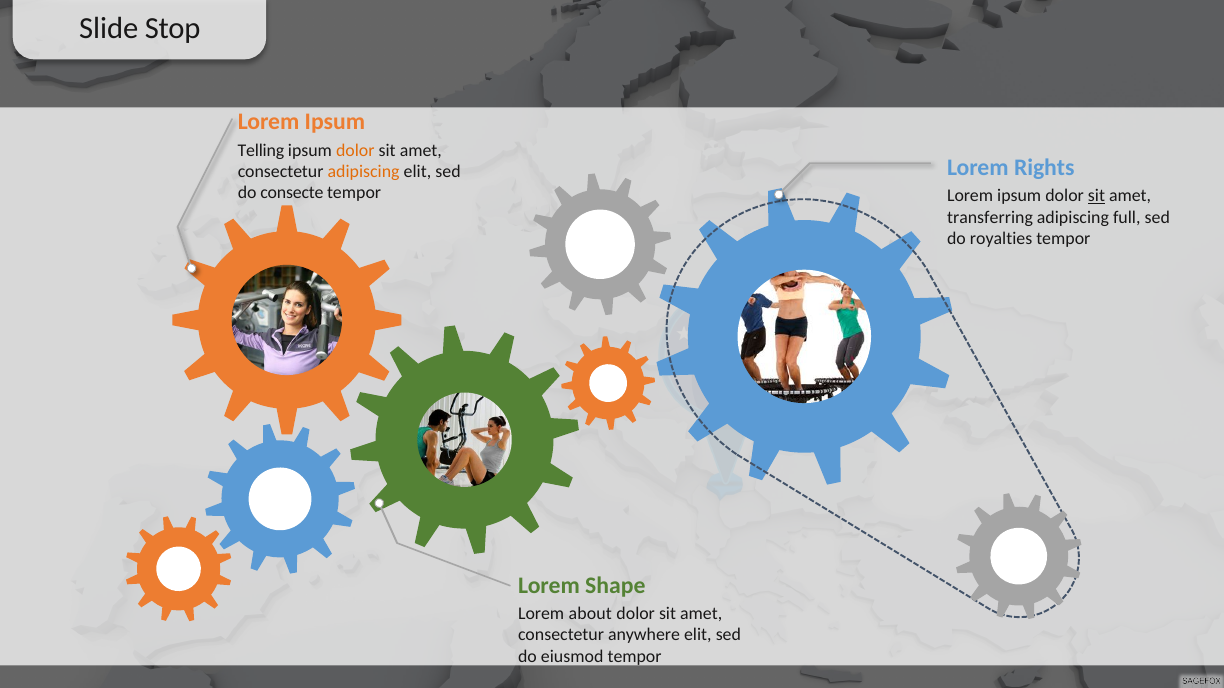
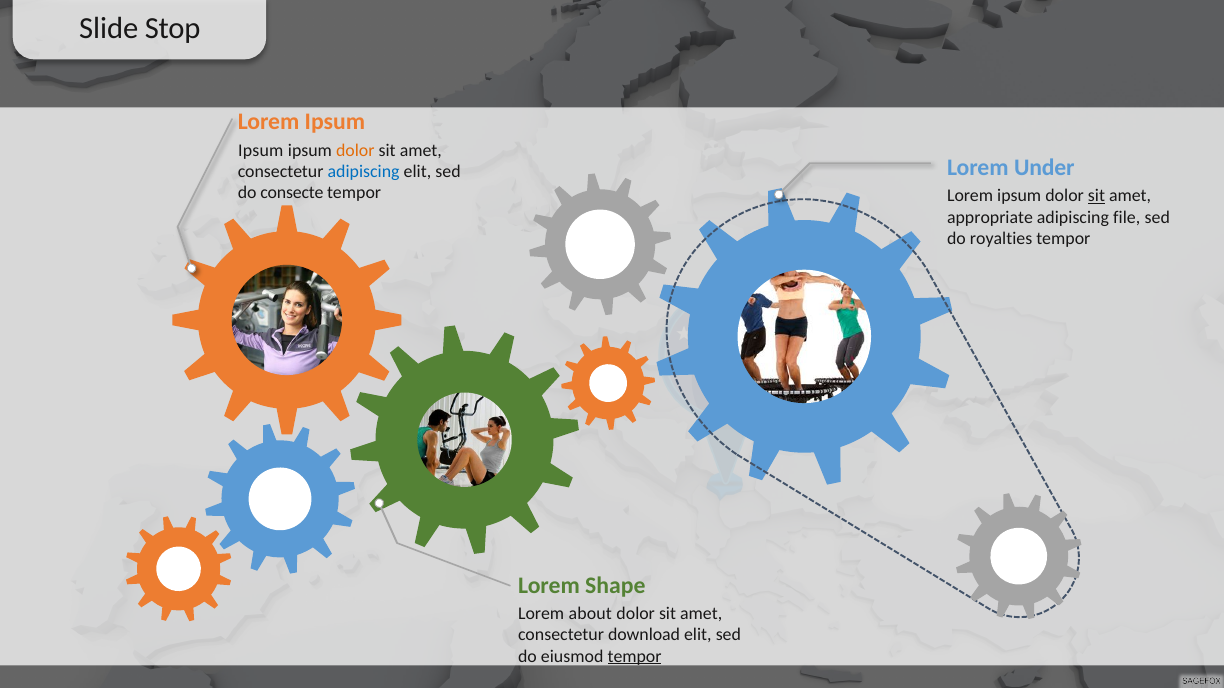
Telling: Telling -> Ipsum (261, 150)
Rights: Rights -> Under (1044, 168)
adipiscing colour: orange -> blue (364, 172)
transferring: transferring -> appropriate (990, 217)
full: full -> file (1127, 217)
anywhere: anywhere -> download (644, 635)
tempor underline: none -> present (635, 657)
